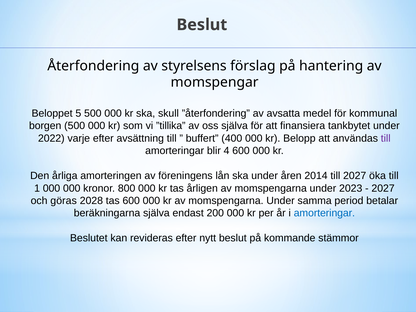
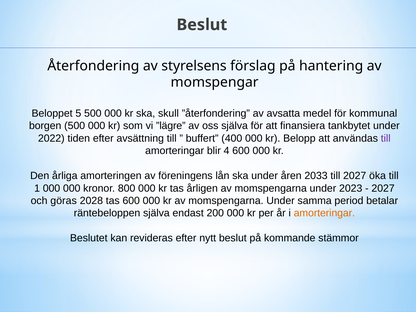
”tillika: ”tillika -> ”lägre (171, 126)
varje: varje -> tiden (79, 138)
2014: 2014 -> 2033 (316, 176)
beräkningarna: beräkningarna -> räntebeloppen (107, 213)
amorteringar colour: blue -> orange (324, 213)
